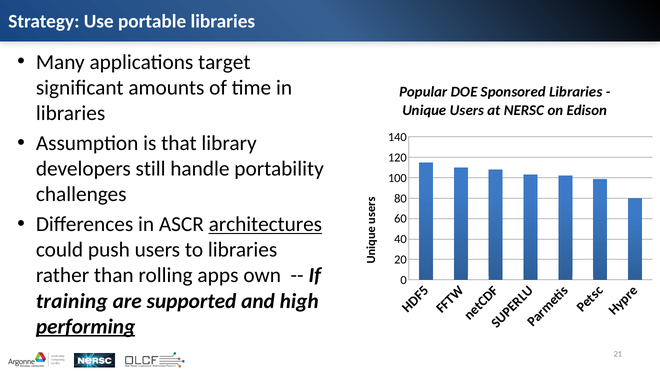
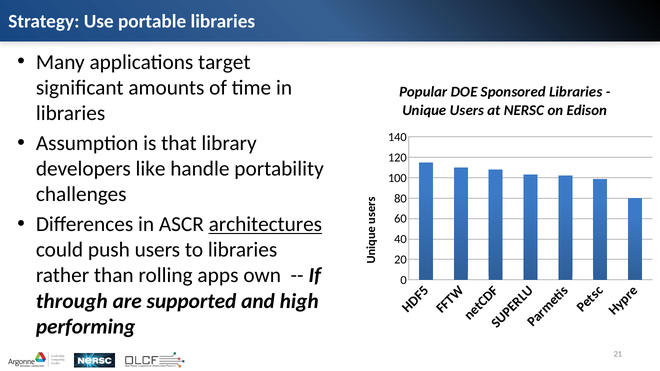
still: still -> like (151, 169)
training: training -> through (72, 301)
performing underline: present -> none (86, 327)
